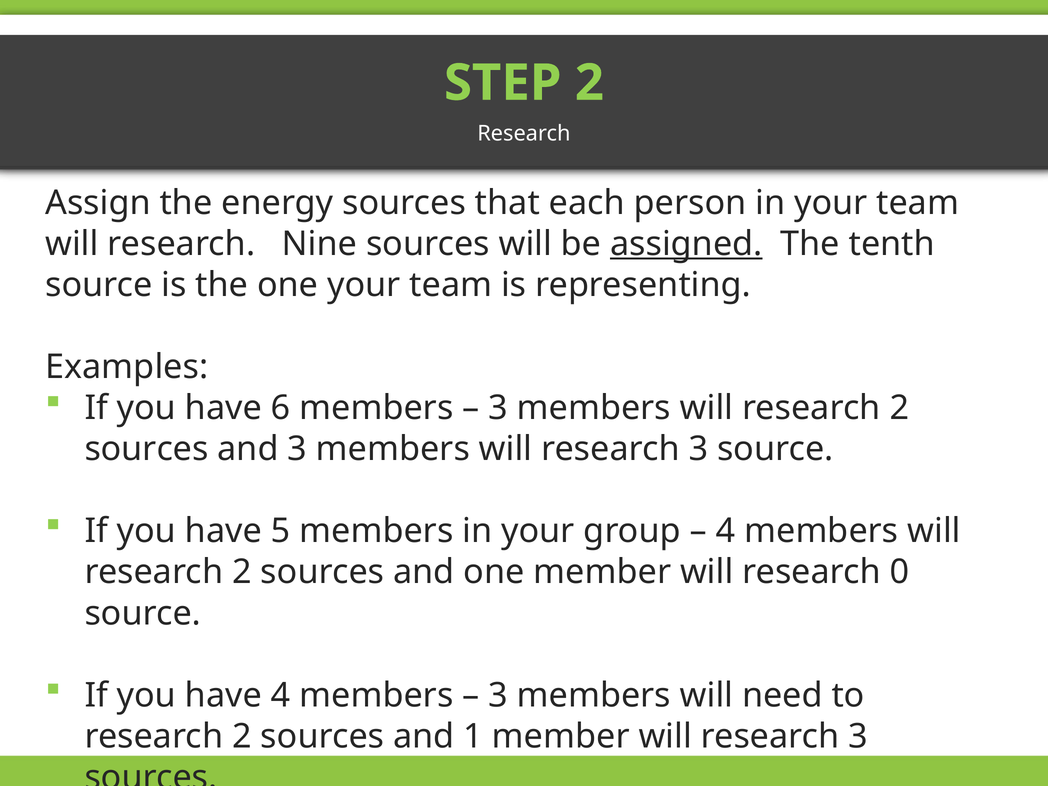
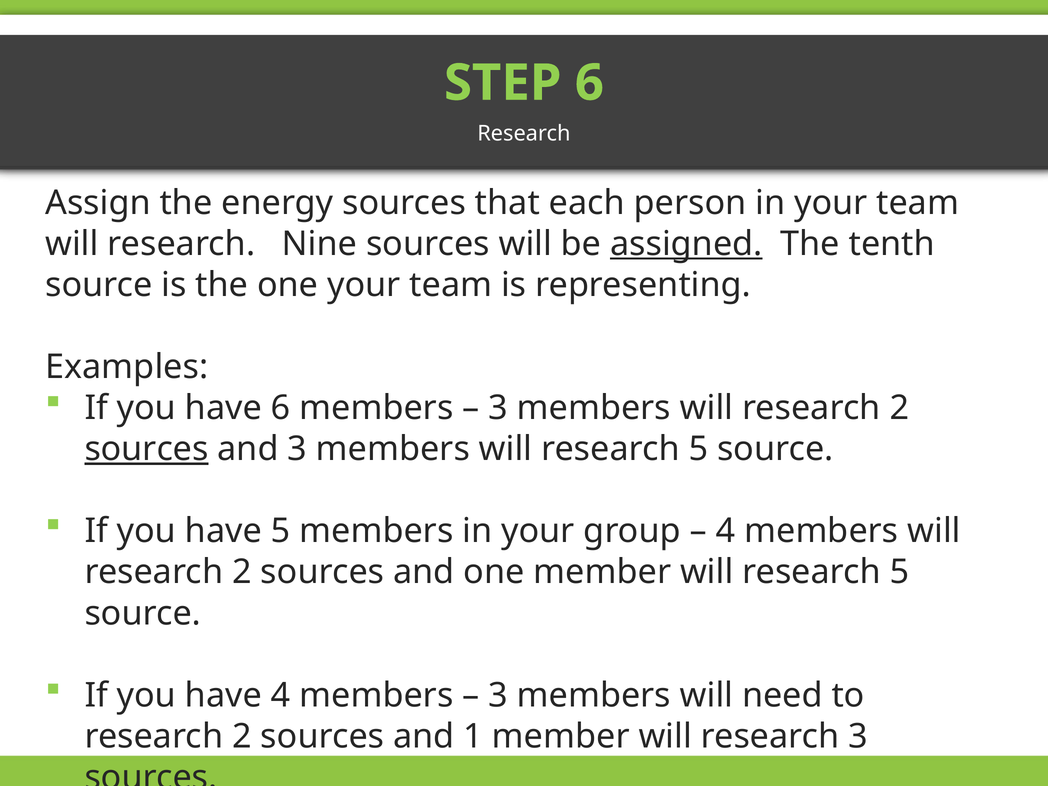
STEP 2: 2 -> 6 (589, 83)
sources underline: none -> present (146, 449)
members will research 3: 3 -> 5 (698, 449)
member will research 0: 0 -> 5 (900, 572)
